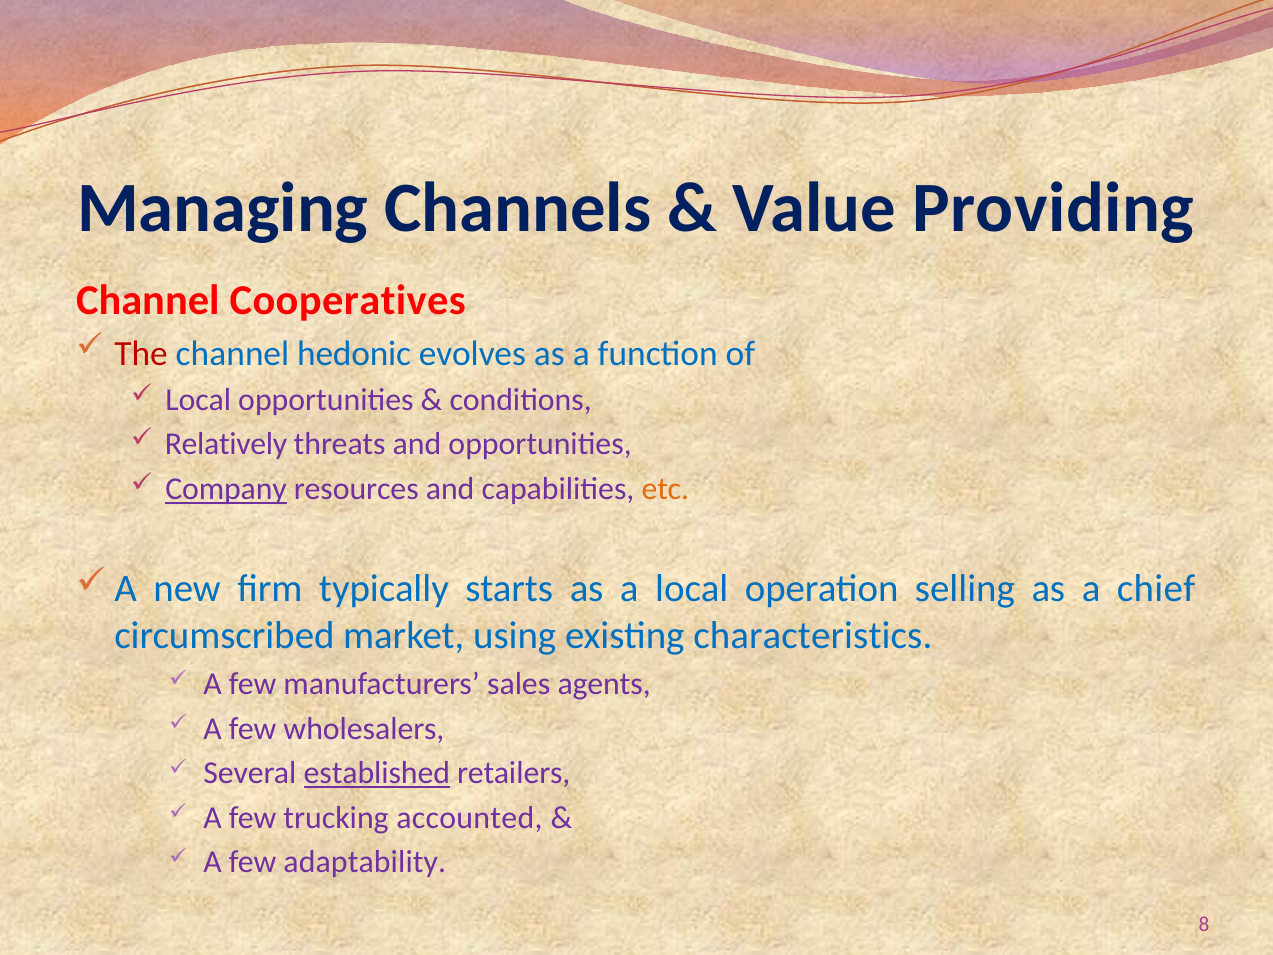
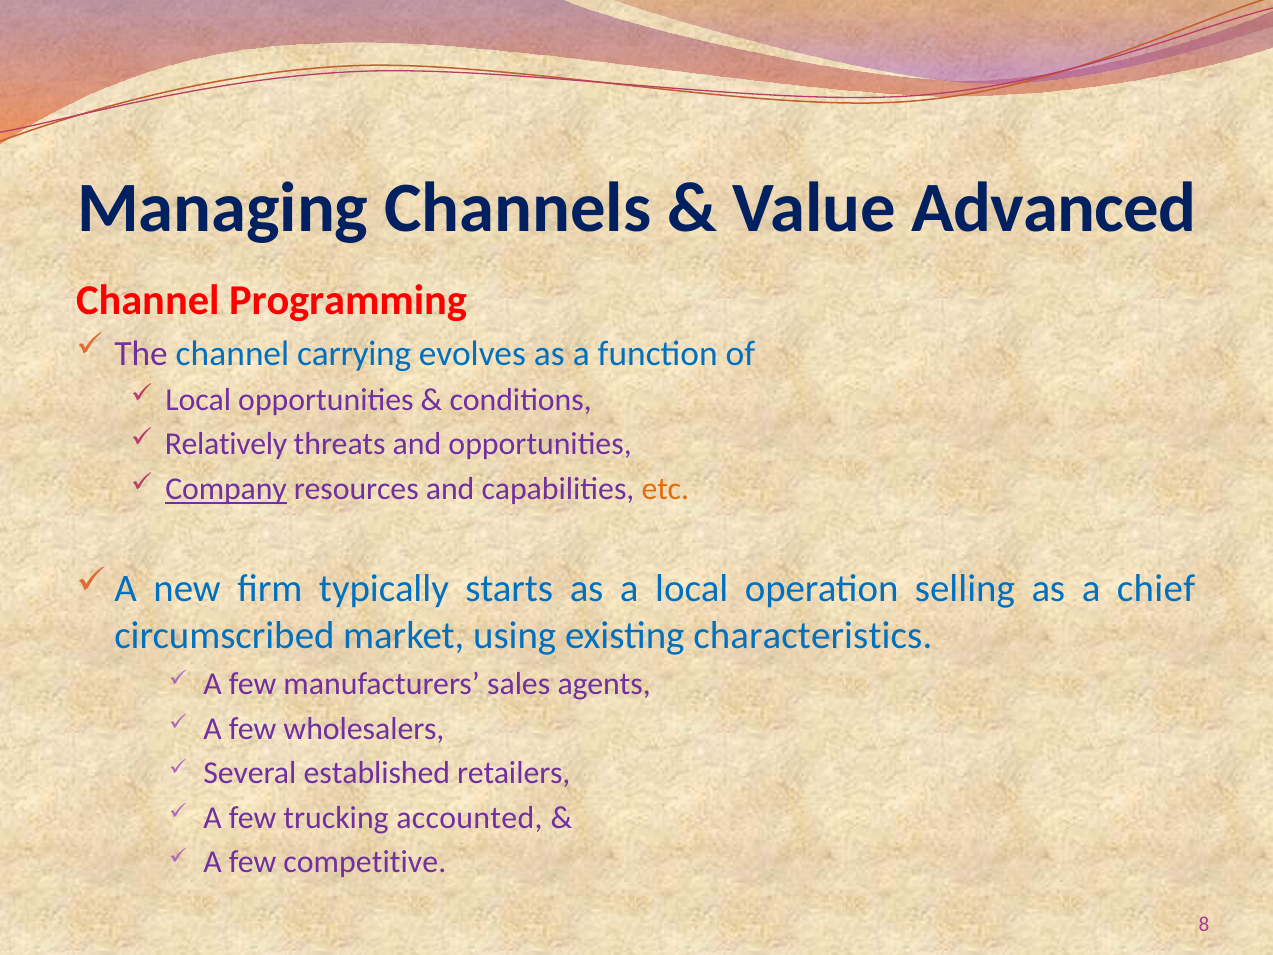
Providing: Providing -> Advanced (1054, 208)
Cooperatives: Cooperatives -> Programming (348, 300)
The colour: red -> purple (141, 353)
hedonic: hedonic -> carrying (354, 353)
established underline: present -> none (377, 773)
adaptability: adaptability -> competitive (365, 862)
